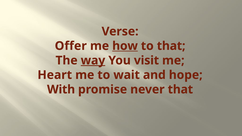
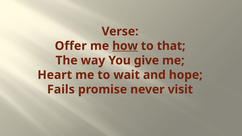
way underline: present -> none (93, 60)
visit: visit -> give (146, 60)
With: With -> Fails (61, 90)
never that: that -> visit (180, 90)
